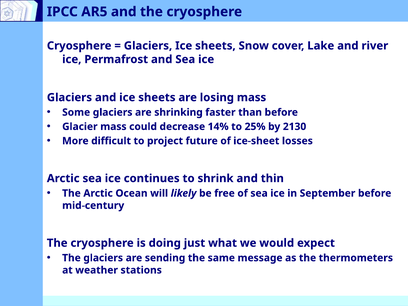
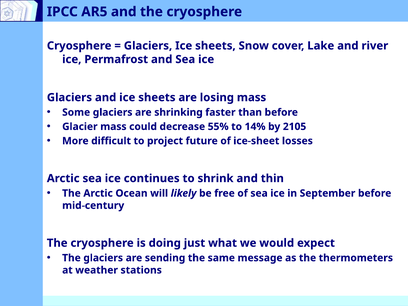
14%: 14% -> 55% (218, 127)
25%: 25% -> 14% (255, 127)
2130: 2130 -> 2105 (295, 127)
